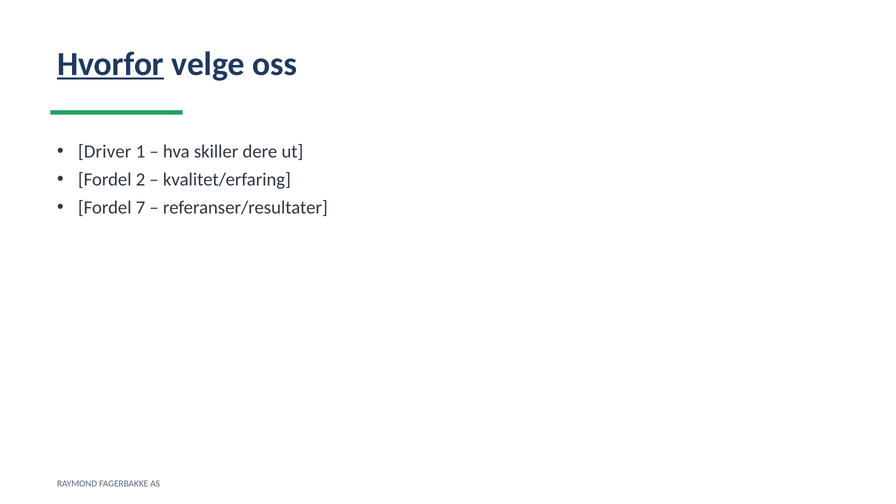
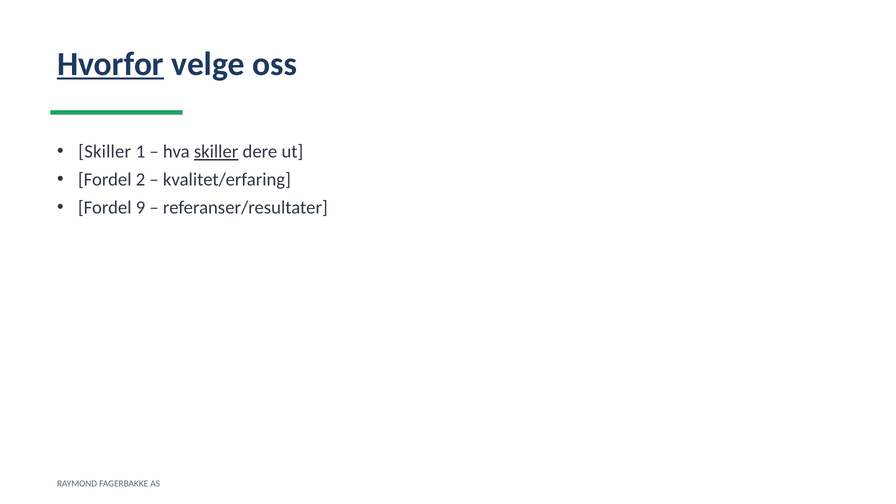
Driver: Driver -> Skiller (105, 152)
skiller underline: none -> present (216, 152)
7: 7 -> 9 (141, 208)
